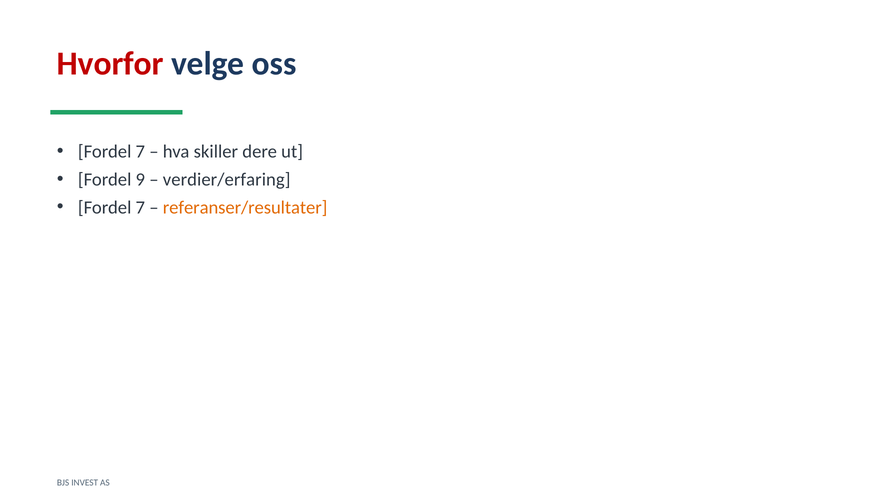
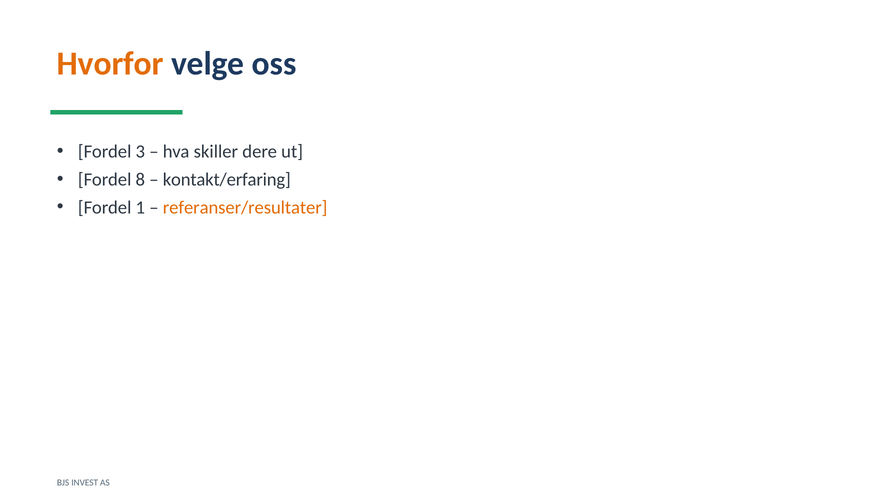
Hvorfor colour: red -> orange (110, 64)
7: 7 -> 3 (140, 152)
9: 9 -> 8 (140, 180)
verdier/erfaring: verdier/erfaring -> kontakt/erfaring (227, 180)
7: 7 -> 1 (140, 208)
